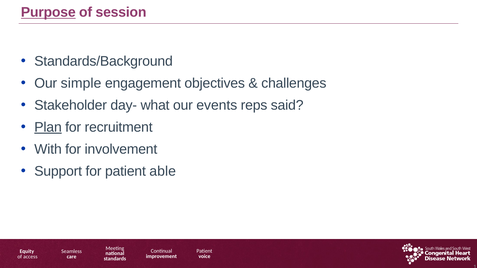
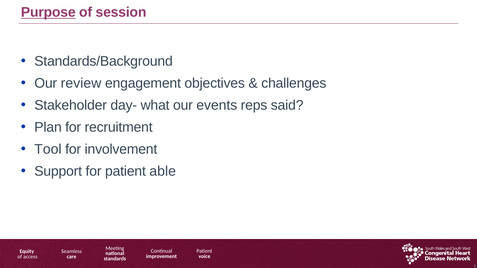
simple: simple -> review (81, 83)
Plan underline: present -> none (48, 127)
With: With -> Tool (48, 149)
